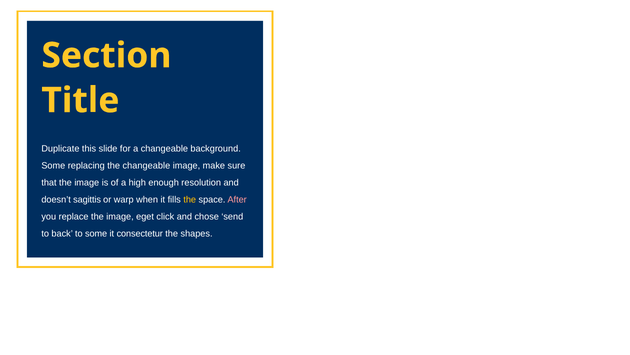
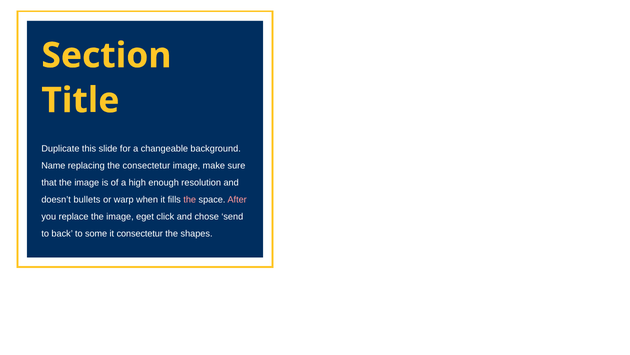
Some: Some -> Name (53, 165)
the changeable: changeable -> consectetur (146, 165)
sagittis: sagittis -> bullets (87, 199)
the colour: yellow -> pink (190, 199)
